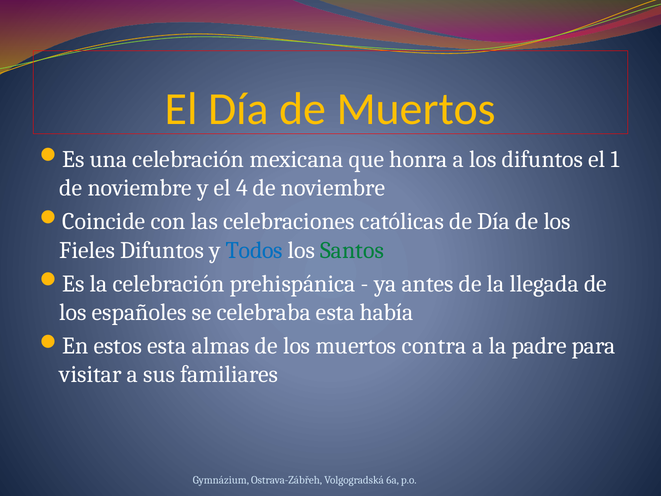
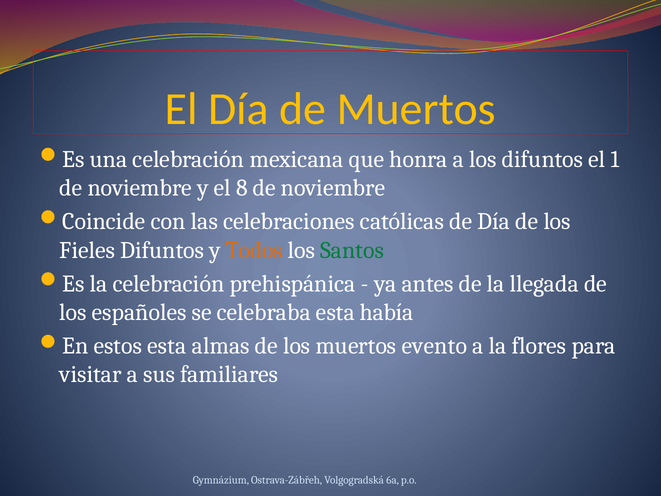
4: 4 -> 8 (242, 188)
Todos colour: blue -> orange (254, 250)
contra: contra -> evento (434, 346)
padre: padre -> flores (539, 346)
